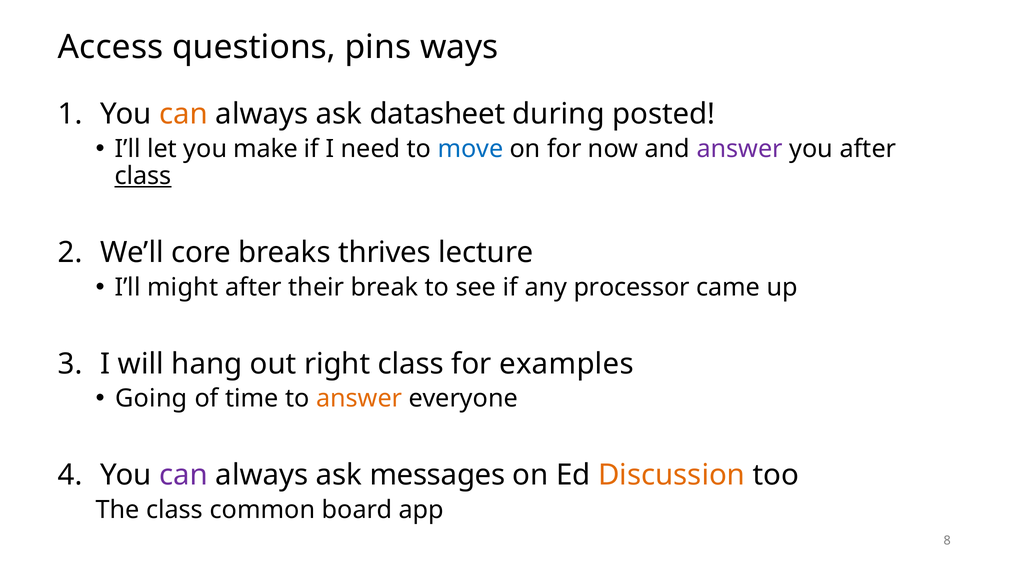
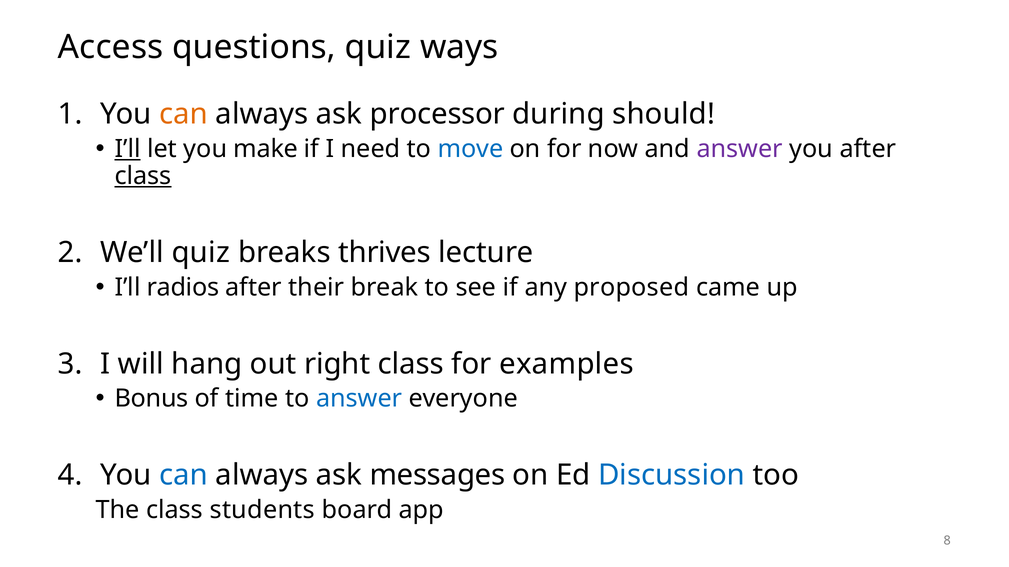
questions pins: pins -> quiz (378, 47)
datasheet: datasheet -> processor (437, 114)
posted: posted -> should (664, 114)
I’ll underline: none -> present (128, 149)
We’ll core: core -> quiz (201, 253)
might: might -> radios (183, 288)
processor: processor -> proposed (631, 288)
Going: Going -> Bonus (151, 399)
answer colour: orange -> blue (359, 399)
can colour: purple -> blue (184, 476)
Discussion colour: orange -> blue (672, 476)
common: common -> students (262, 510)
